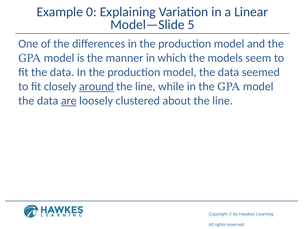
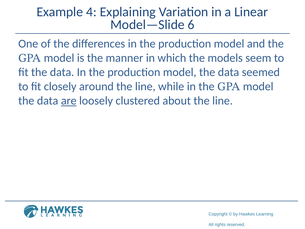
0: 0 -> 4 (91, 12)
5: 5 -> 6 (191, 25)
around underline: present -> none (96, 86)
